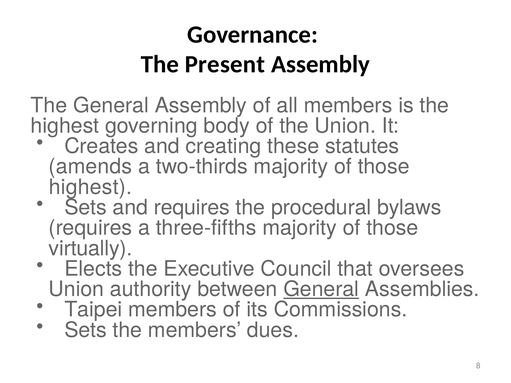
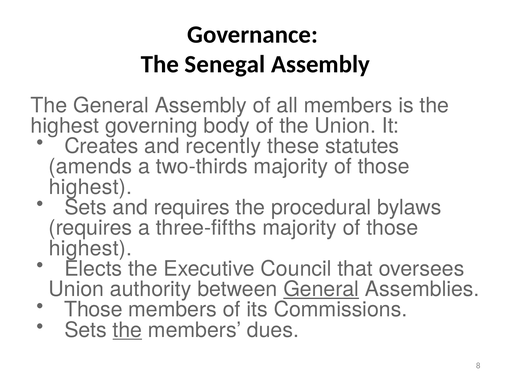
Present: Present -> Senegal (225, 64)
creating: creating -> recently (223, 146)
virtually: virtually -> highest (90, 248)
Taipei: Taipei -> Those (93, 310)
the underline: none -> present (127, 330)
